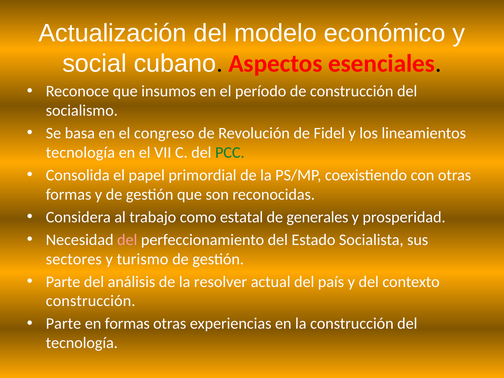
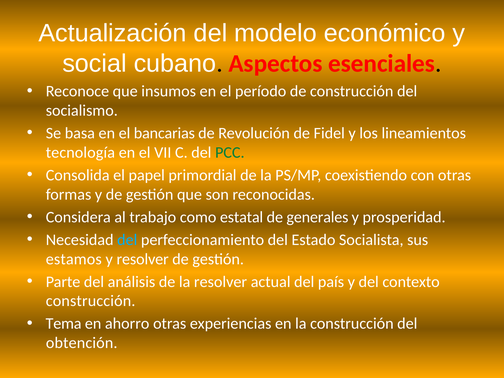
congreso: congreso -> bancarias (164, 133)
del colour: pink -> light blue (127, 240)
sectores: sectores -> estamos (74, 259)
y turismo: turismo -> resolver (143, 259)
Parte: Parte -> Tema (64, 324)
en formas: formas -> ahorro (127, 324)
tecnología: tecnología -> obtención (82, 343)
